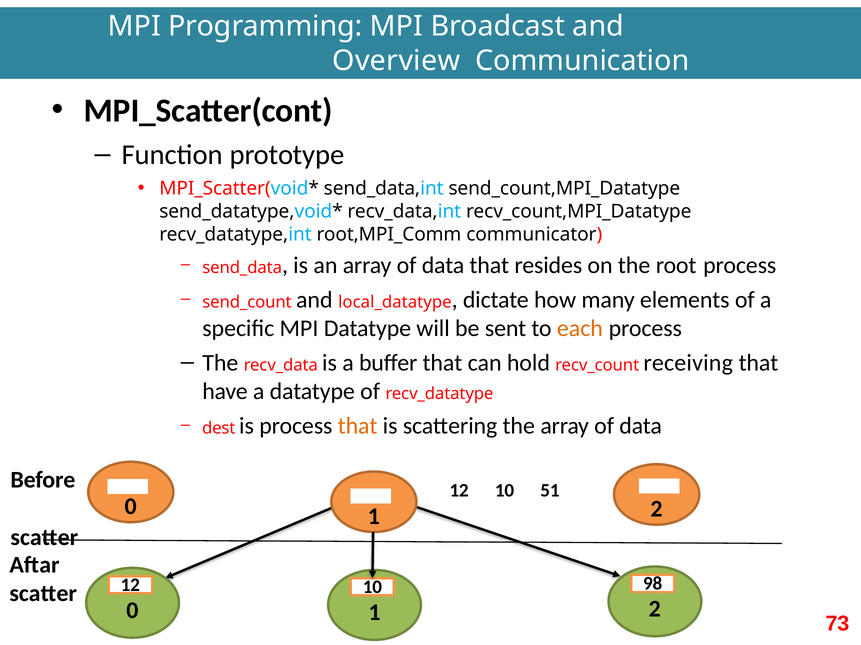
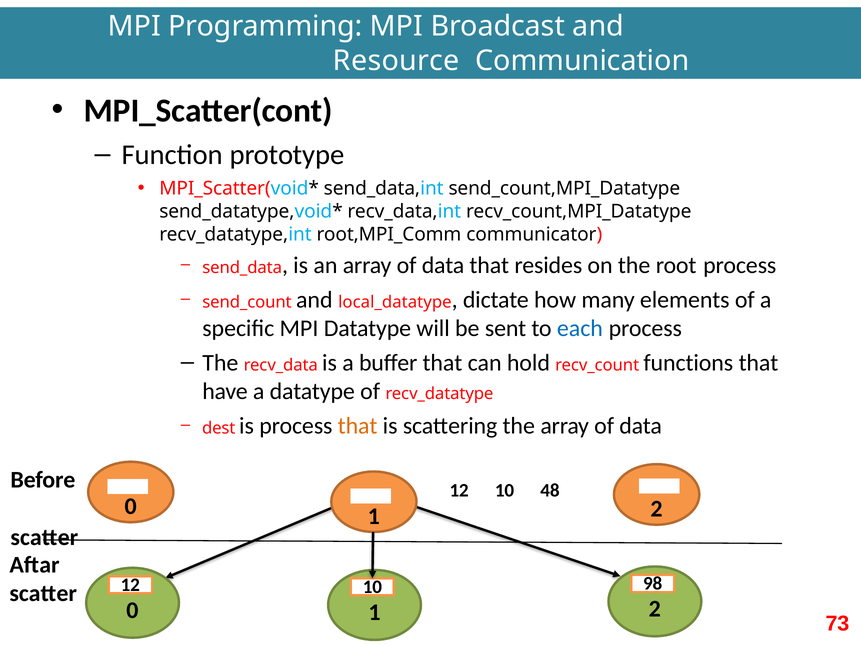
Overview: Overview -> Resource (396, 61)
each colour: orange -> blue (580, 329)
receiving: receiving -> functions (688, 363)
51: 51 -> 48 (550, 491)
